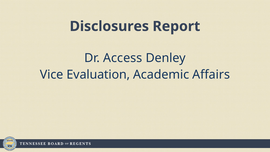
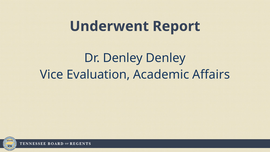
Disclosures: Disclosures -> Underwent (109, 26)
Dr Access: Access -> Denley (123, 58)
